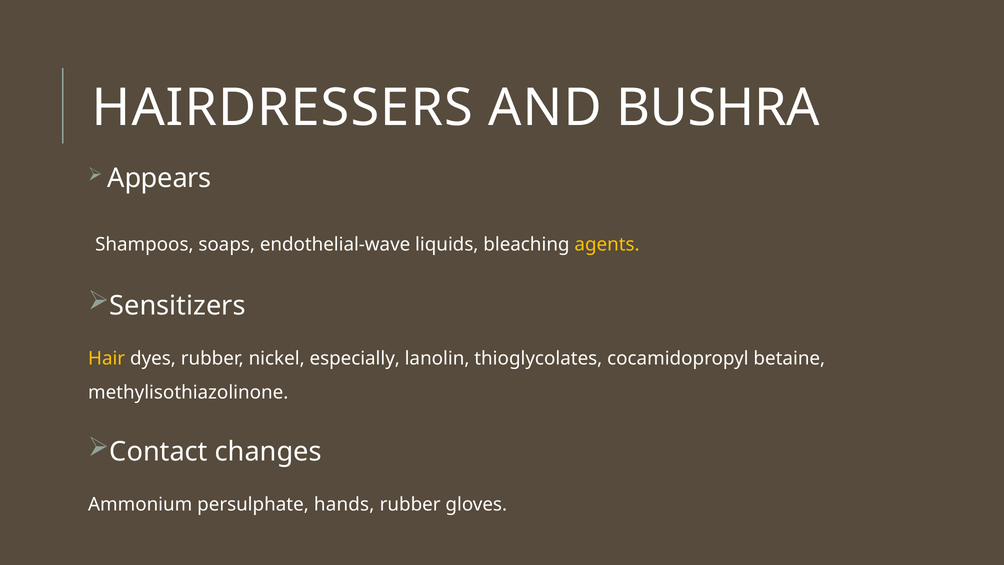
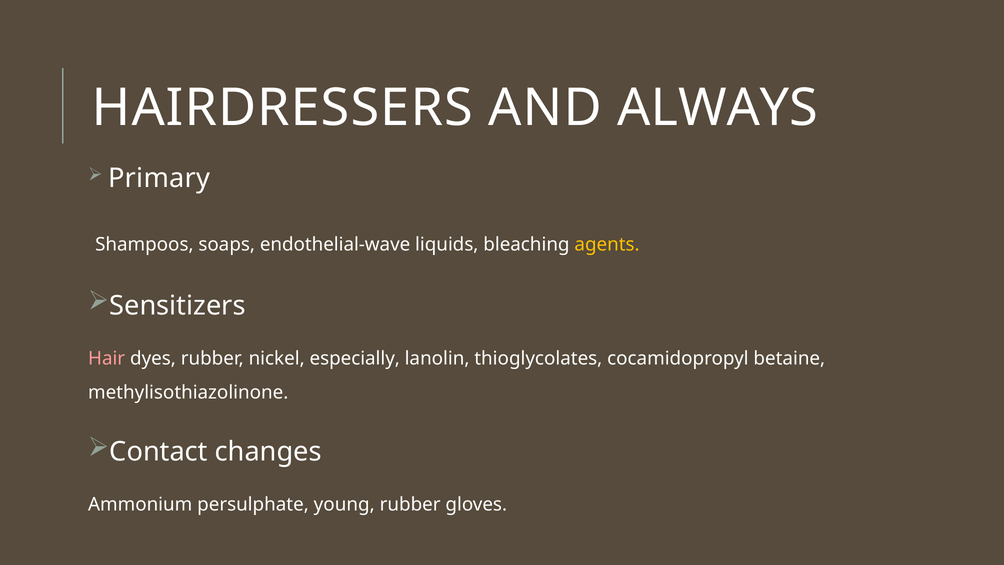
BUSHRA: BUSHRA -> ALWAYS (718, 108)
Appears: Appears -> Primary (159, 178)
Hair colour: yellow -> pink (107, 358)
hands: hands -> young (344, 504)
